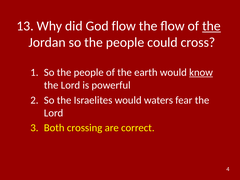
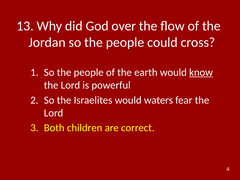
God flow: flow -> over (124, 26)
the underline: present -> none (211, 26)
crossing: crossing -> children (85, 128)
